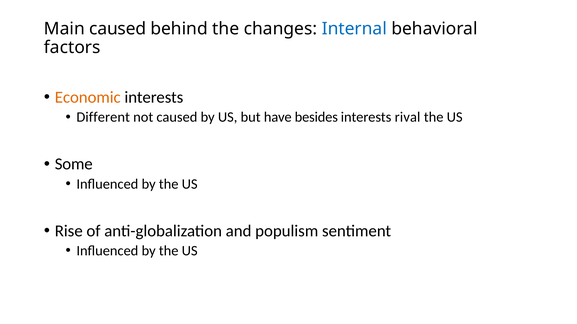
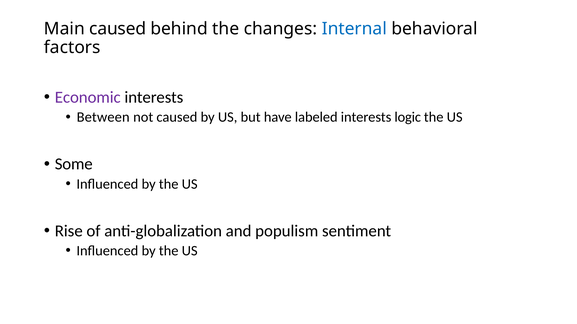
Economic colour: orange -> purple (88, 98)
Different: Different -> Between (103, 117)
besides: besides -> labeled (316, 117)
rival: rival -> logic (408, 117)
